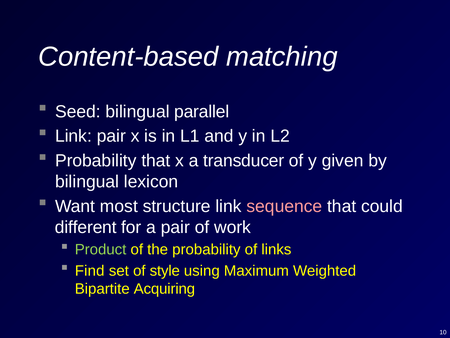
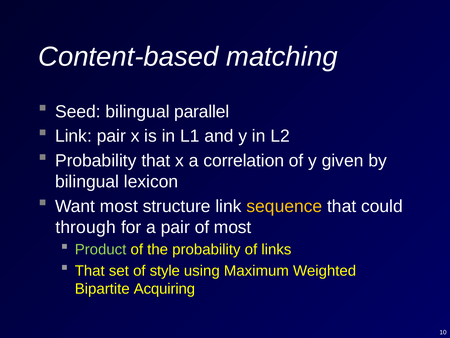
transducer: transducer -> correlation (244, 160)
sequence colour: pink -> yellow (284, 206)
different: different -> through (86, 227)
of work: work -> most (233, 227)
Find: Find -> That (90, 270)
